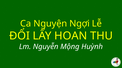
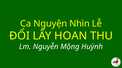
Ngợi: Ngợi -> Nhìn (80, 24)
